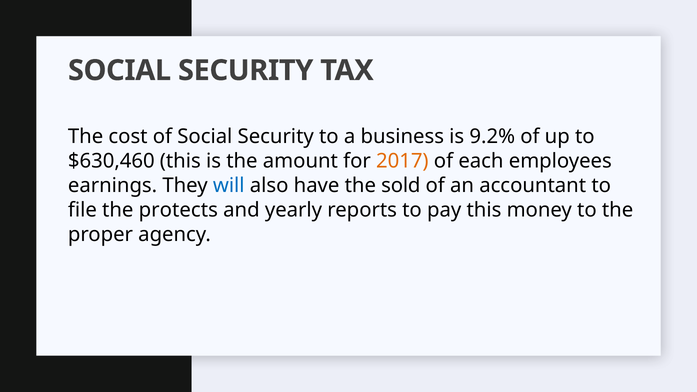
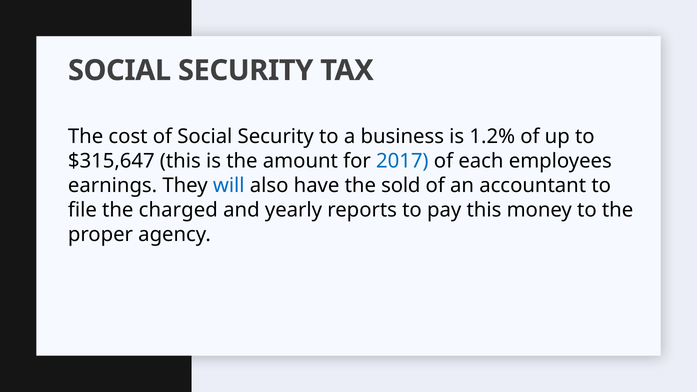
9.2%: 9.2% -> 1.2% (492, 137)
$630,460: $630,460 -> $315,647 (111, 161)
2017 colour: orange -> blue (402, 161)
protects: protects -> charged (178, 210)
